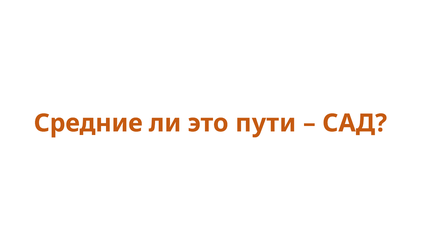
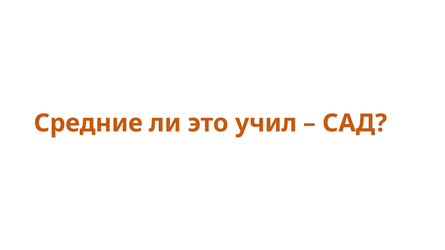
пути: пути -> учил (266, 123)
